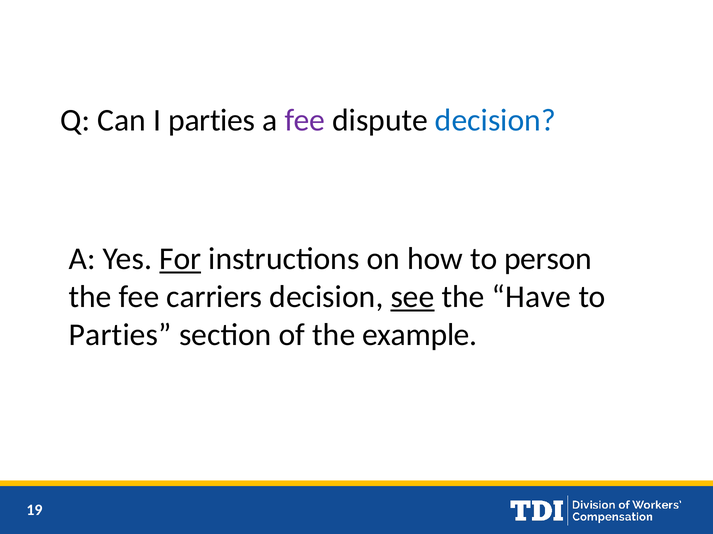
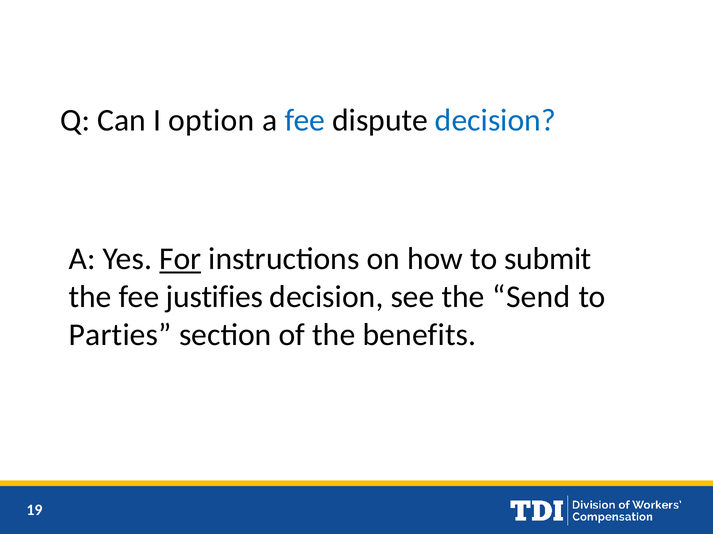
I parties: parties -> option (211, 120)
fee colour: purple -> blue (305, 120)
person: person -> submit (548, 259)
carriers: carriers -> justifies (214, 297)
see underline: present -> none (413, 297)
Have: Have -> Send (532, 297)
example: example -> benefits (419, 335)
